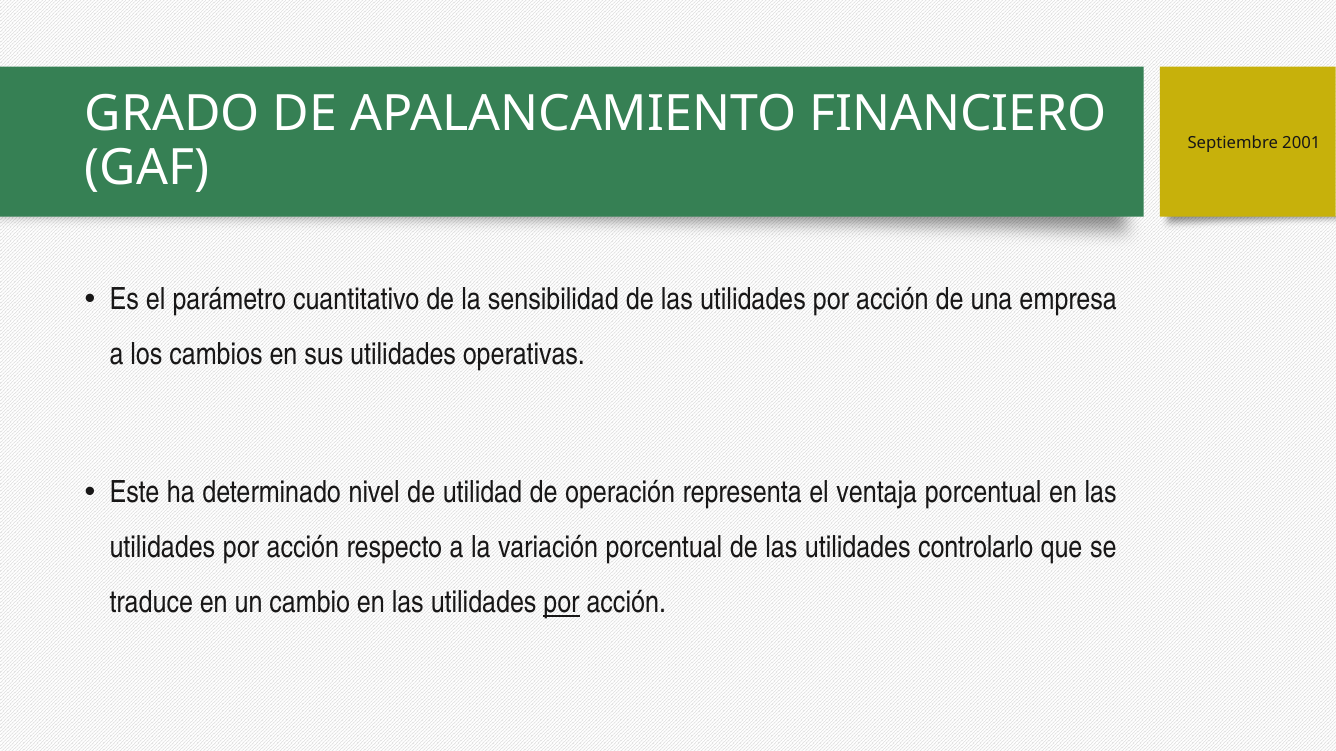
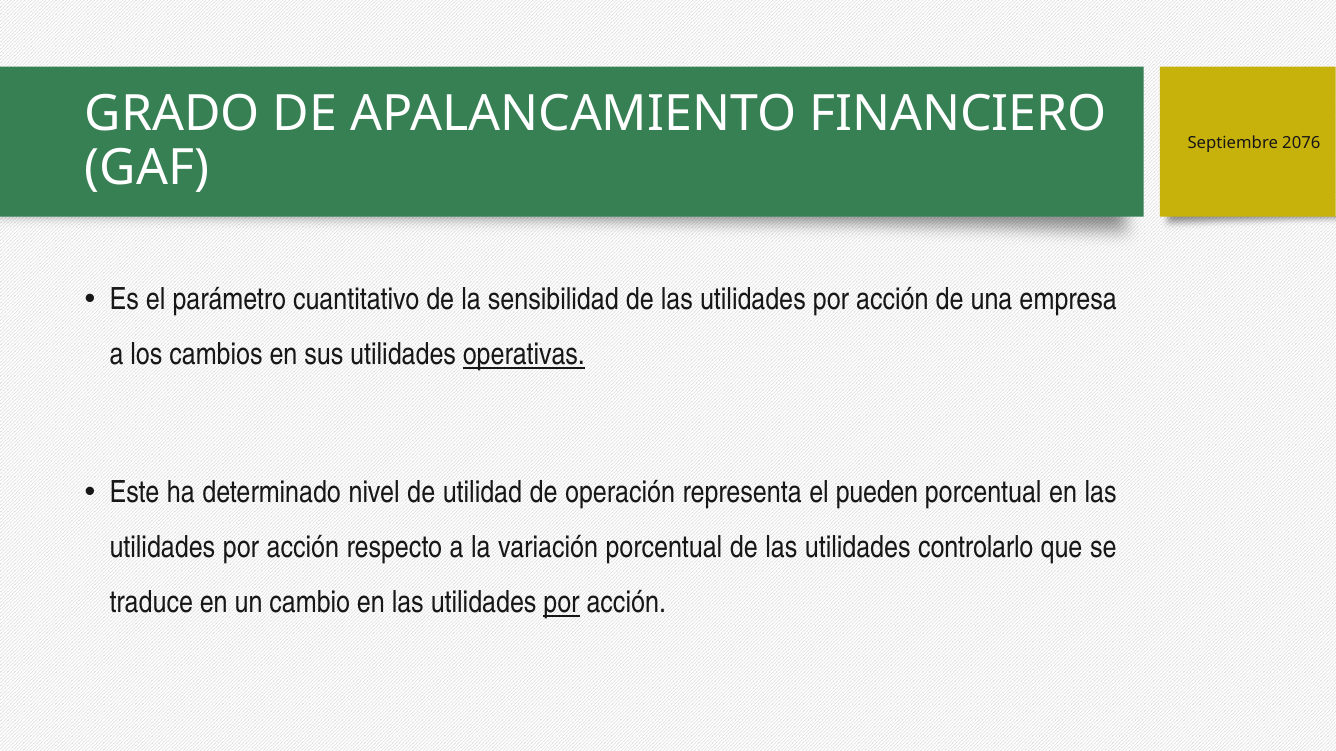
2001: 2001 -> 2076 (1301, 143)
operativas underline: none -> present (524, 355)
ventaja: ventaja -> pueden (877, 493)
